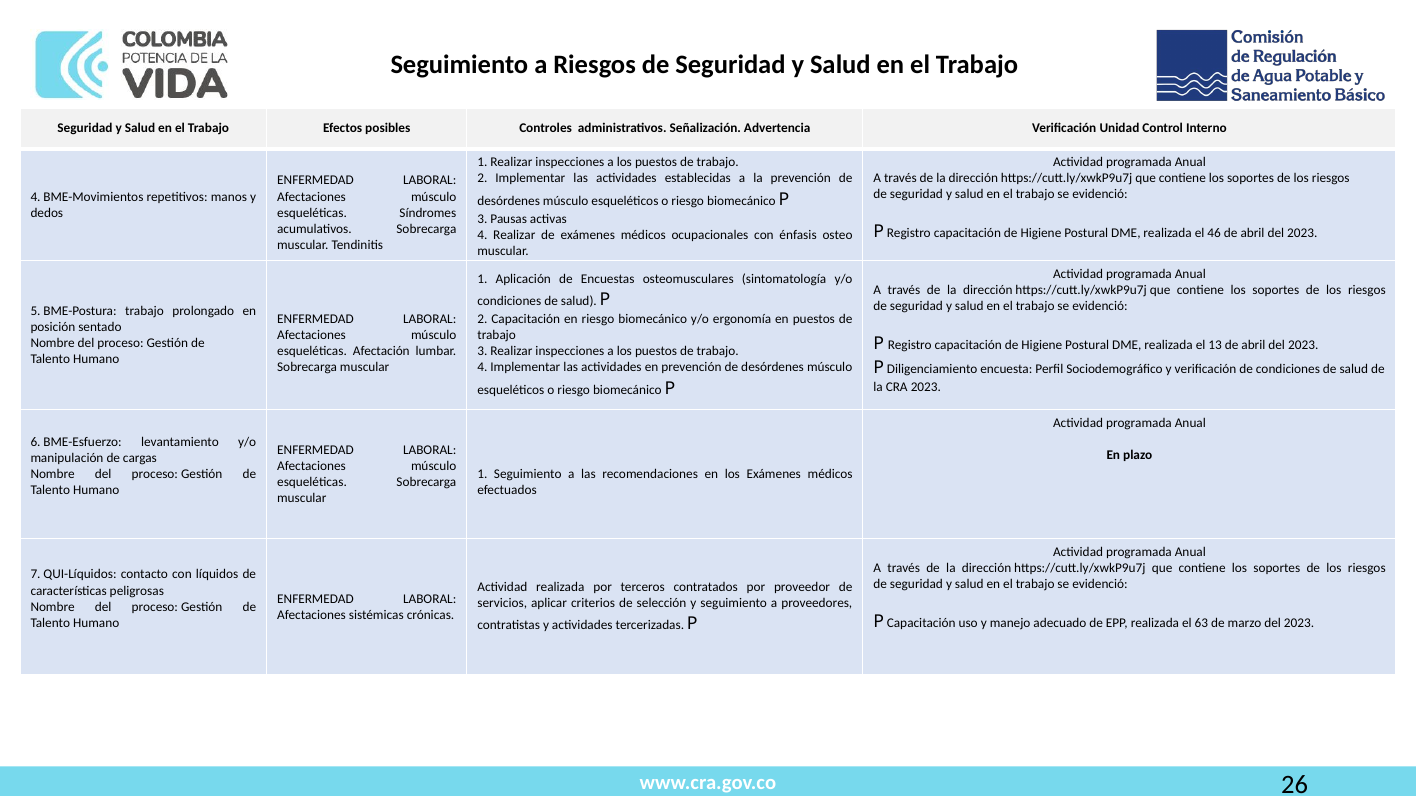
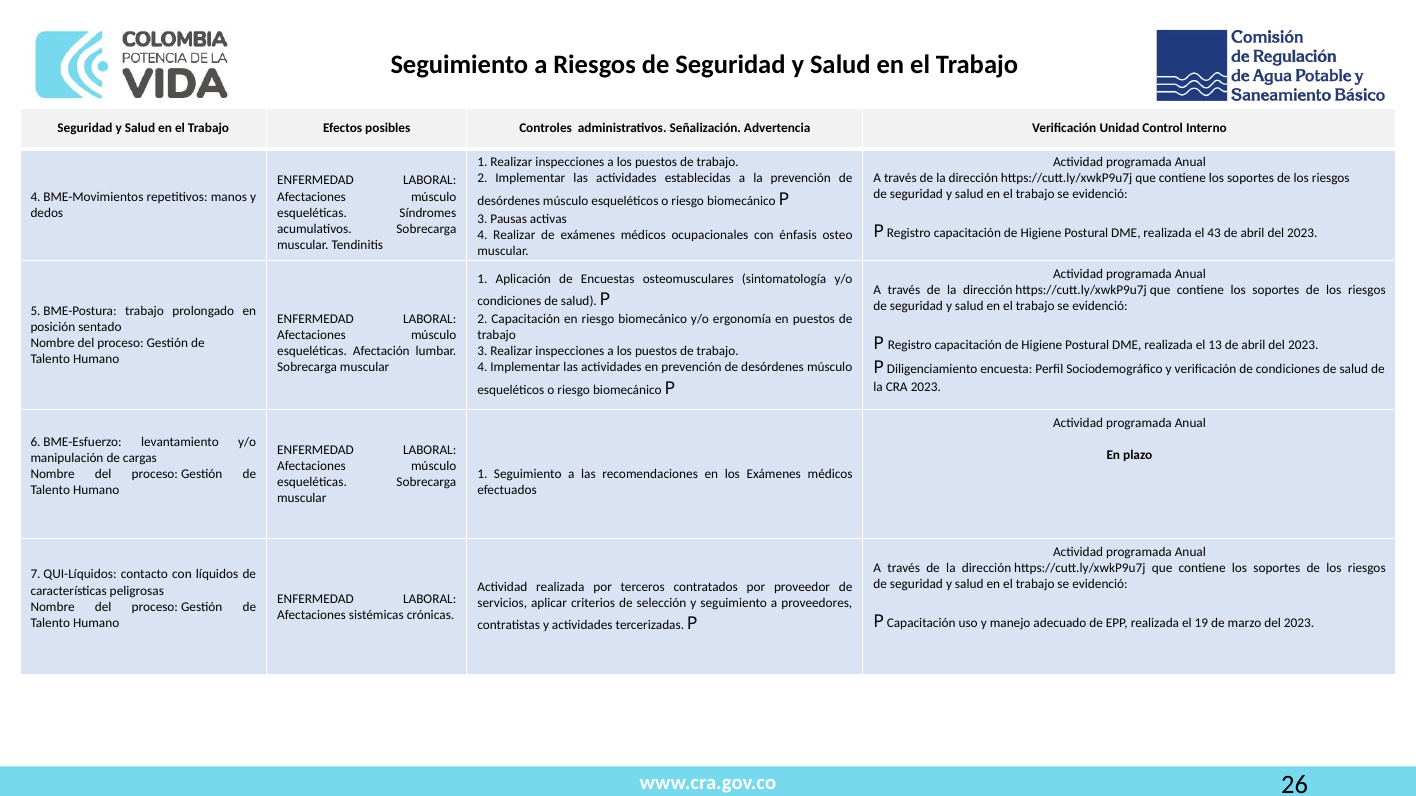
46: 46 -> 43 (1214, 233)
63: 63 -> 19 (1201, 623)
